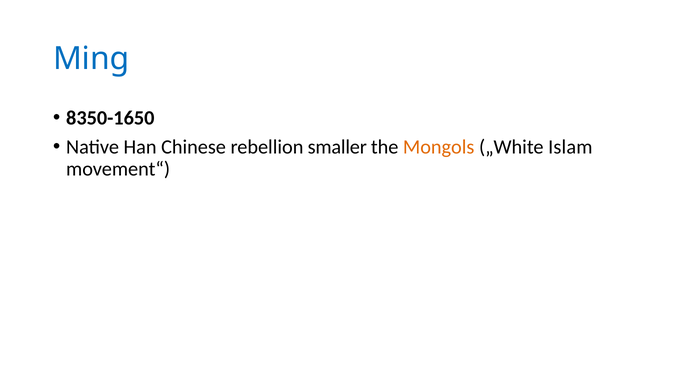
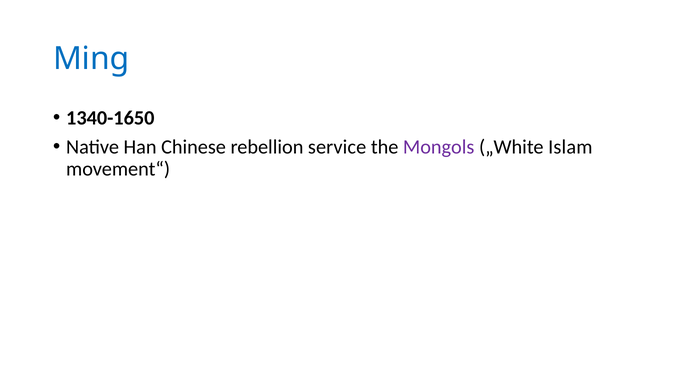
8350-1650: 8350-1650 -> 1340-1650 (110, 118)
smaller: smaller -> service (337, 147)
Mongols colour: orange -> purple (439, 147)
